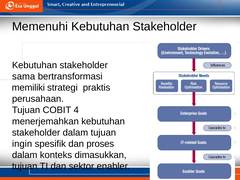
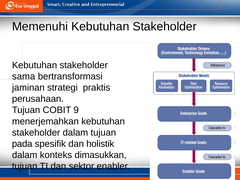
memiliki: memiliki -> jaminan (28, 88)
4: 4 -> 9 (76, 110)
ingin: ingin -> pada (22, 144)
proses: proses -> holistik (100, 144)
